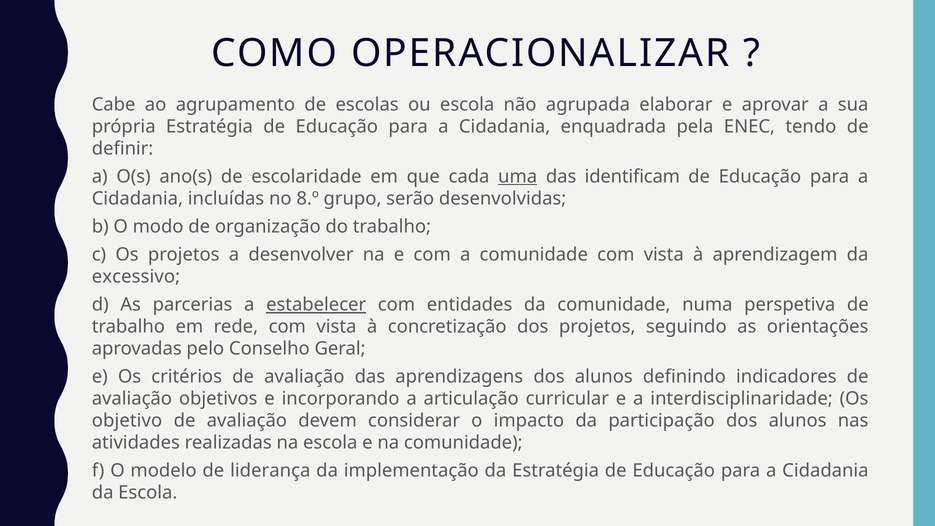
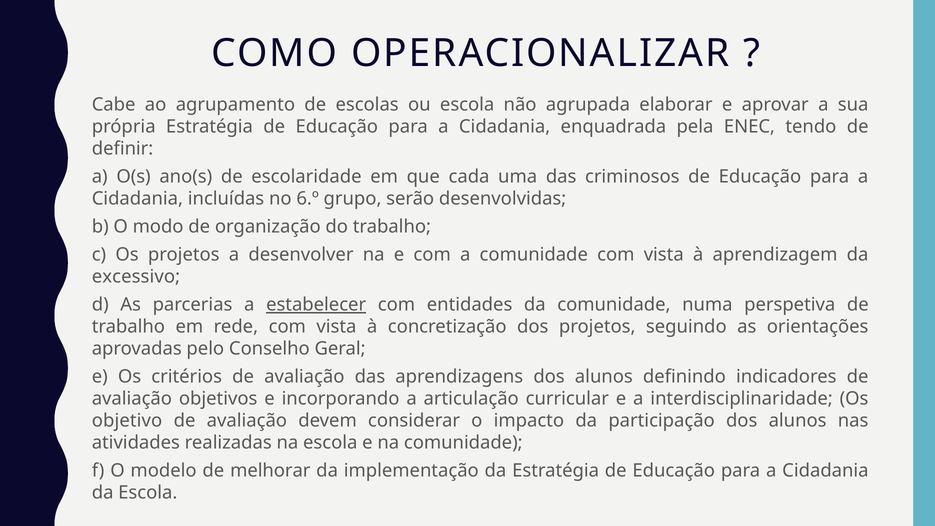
uma underline: present -> none (518, 177)
identificam: identificam -> criminosos (632, 177)
8.º: 8.º -> 6.º (308, 199)
liderança: liderança -> melhorar (270, 471)
